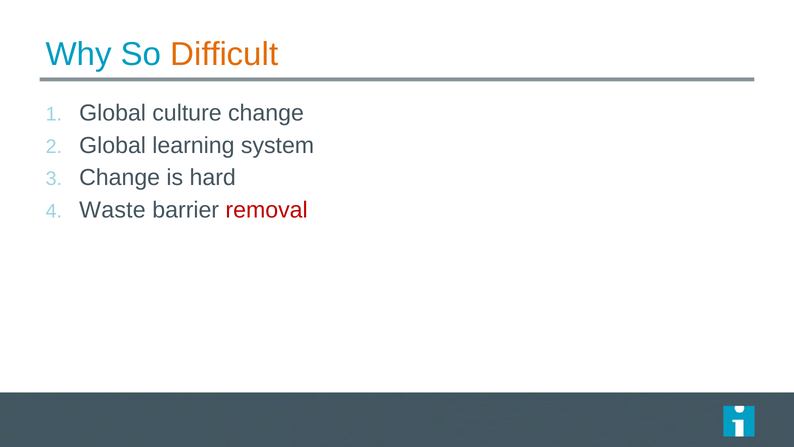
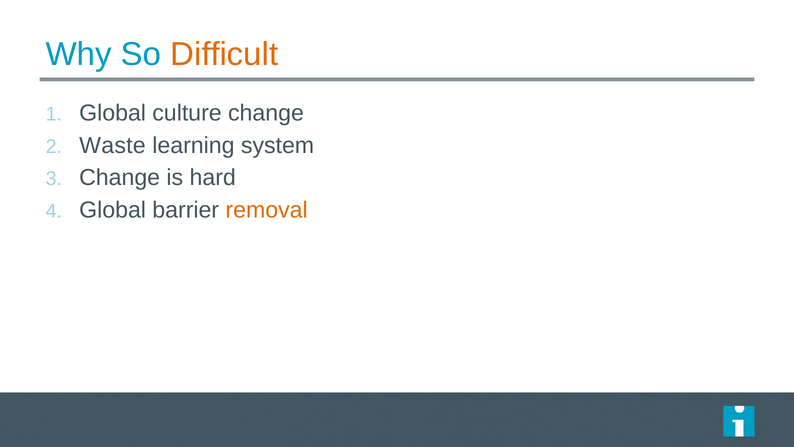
Global: Global -> Waste (112, 145)
Waste: Waste -> Global (113, 210)
removal colour: red -> orange (267, 210)
